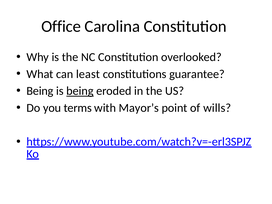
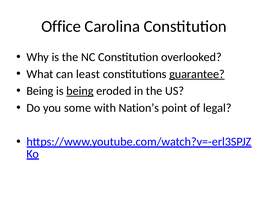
guarantee underline: none -> present (197, 74)
terms: terms -> some (78, 108)
Mayor’s: Mayor’s -> Nation’s (139, 108)
wills: wills -> legal (217, 108)
